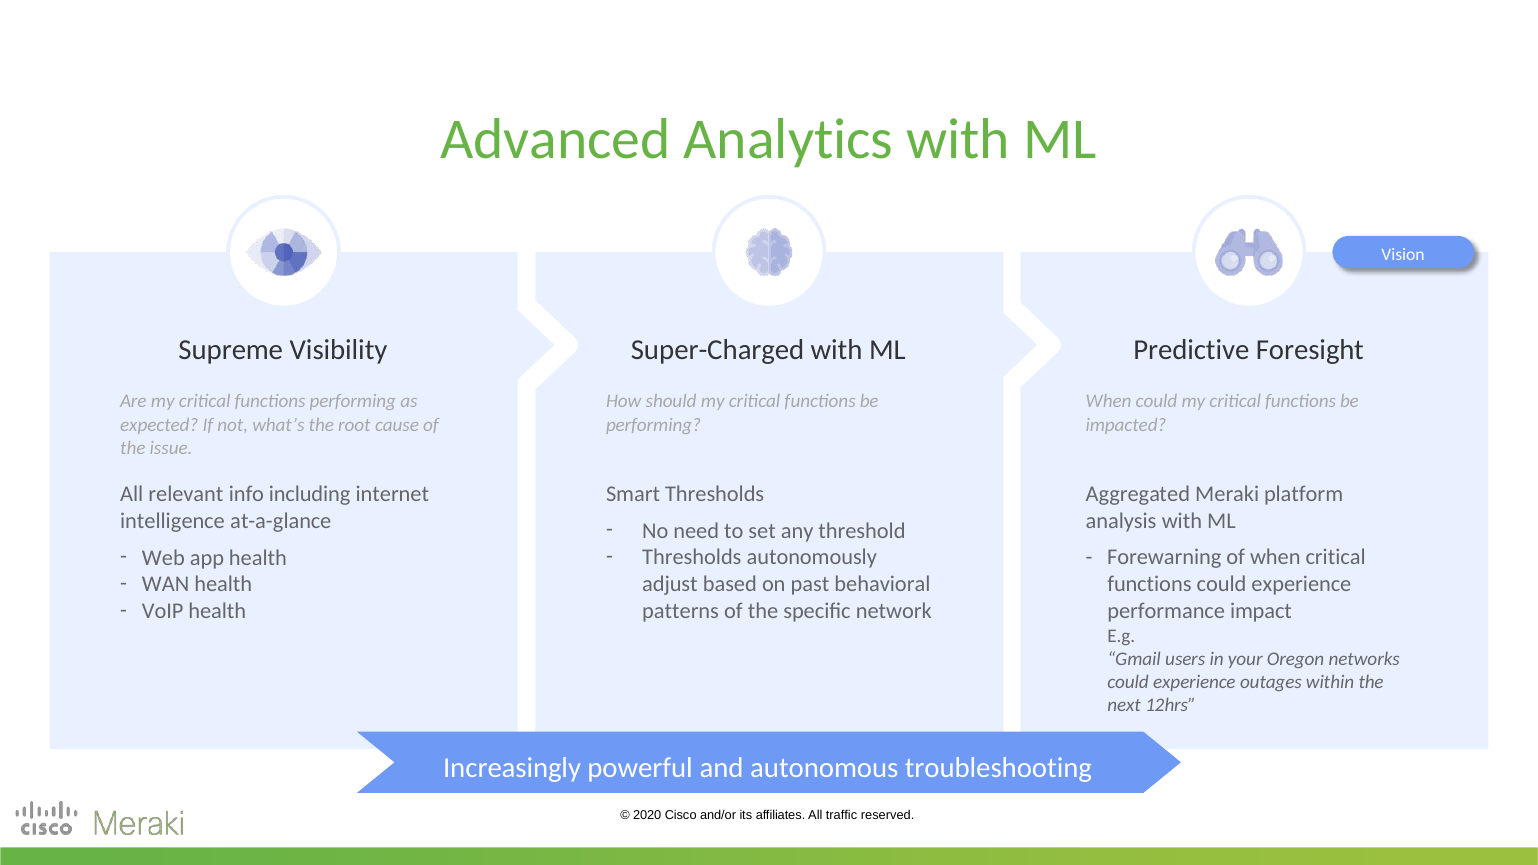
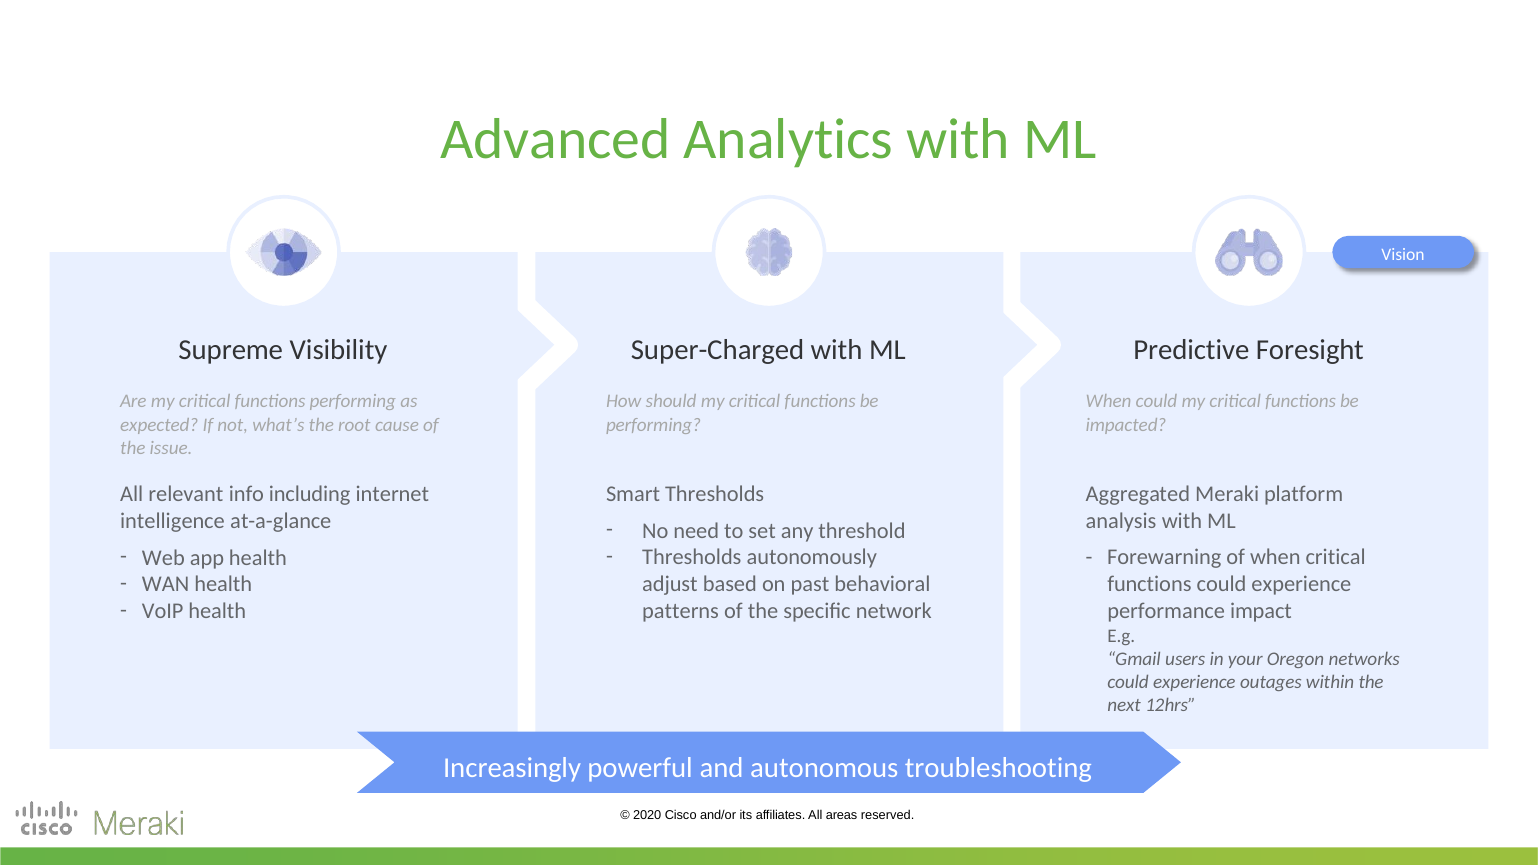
traffic: traffic -> areas (842, 815)
